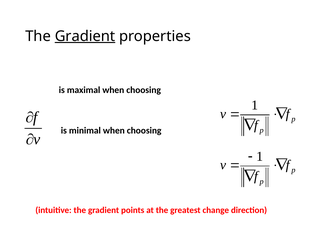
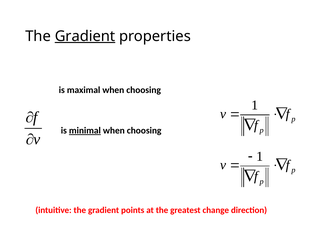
minimal underline: none -> present (85, 130)
